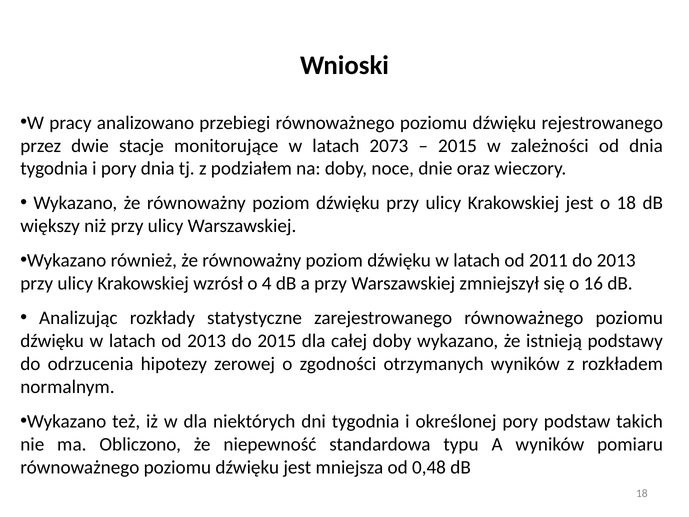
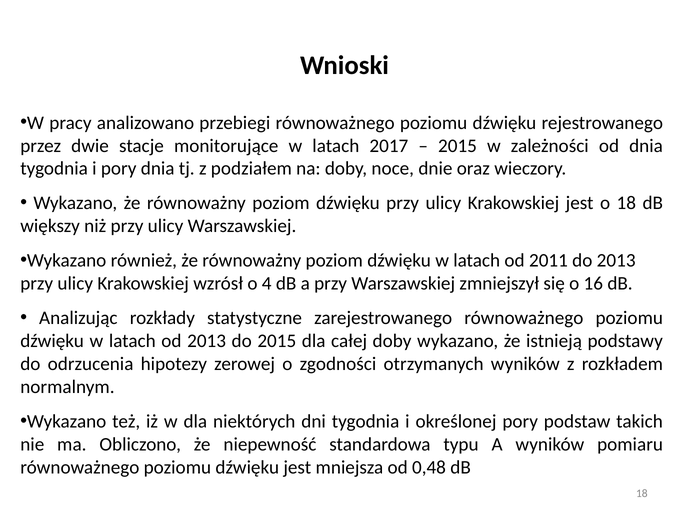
2073: 2073 -> 2017 (389, 146)
